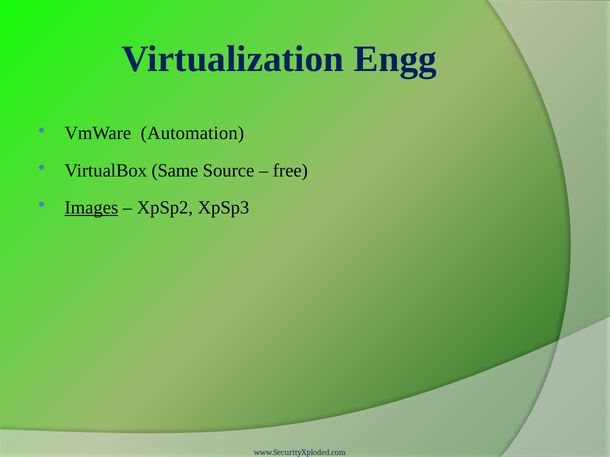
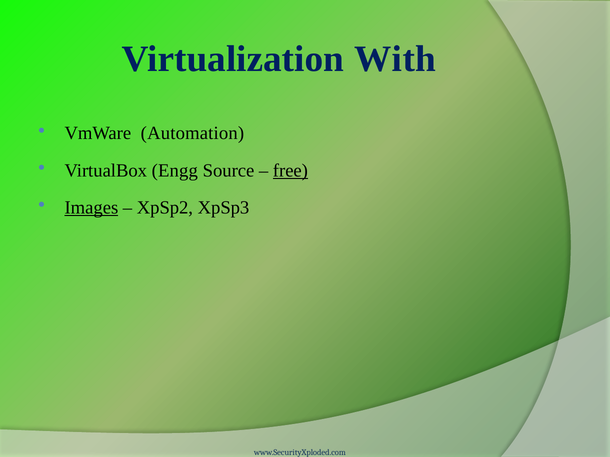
Engg: Engg -> With (395, 59)
Same: Same -> Engg (175, 171)
free underline: none -> present (290, 171)
